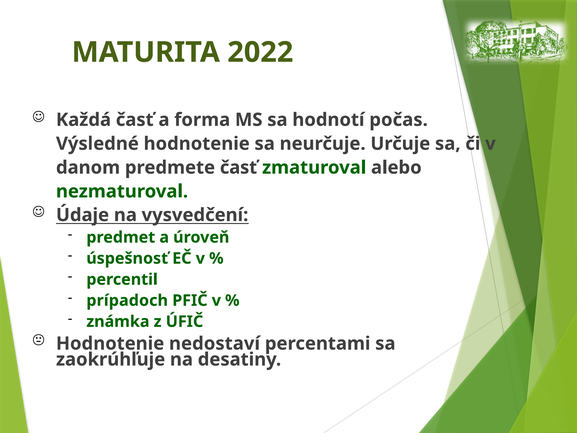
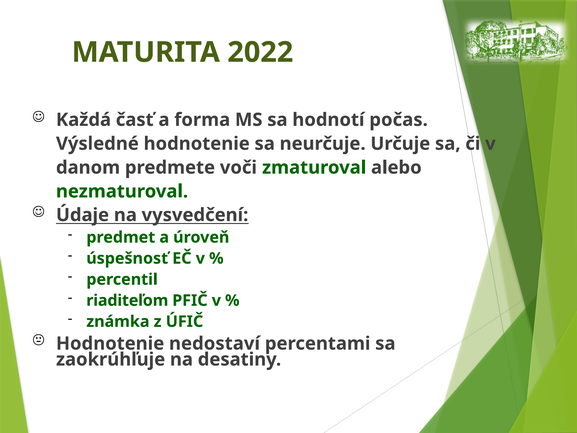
predmete časť: časť -> voči (238, 167)
prípadoch: prípadoch -> riaditeľom (127, 300)
